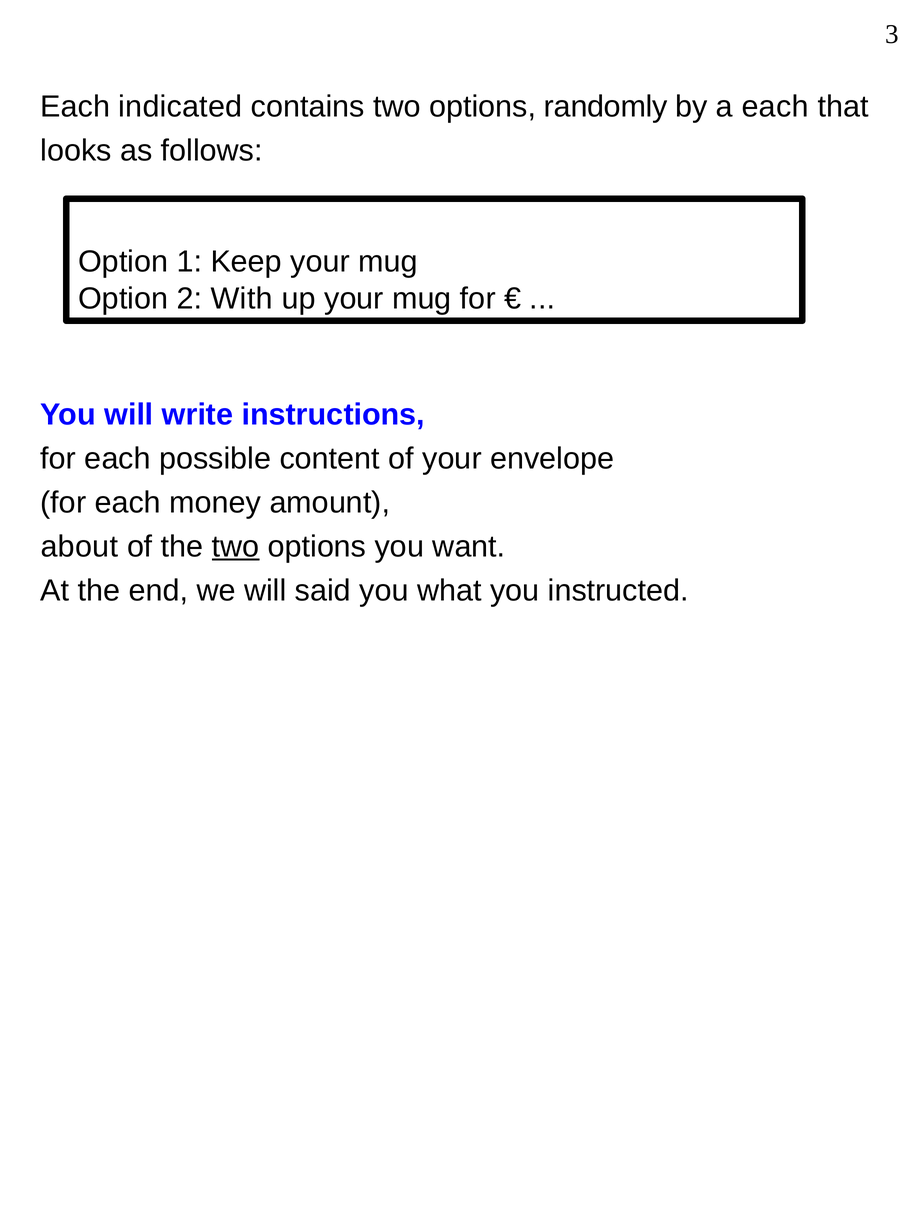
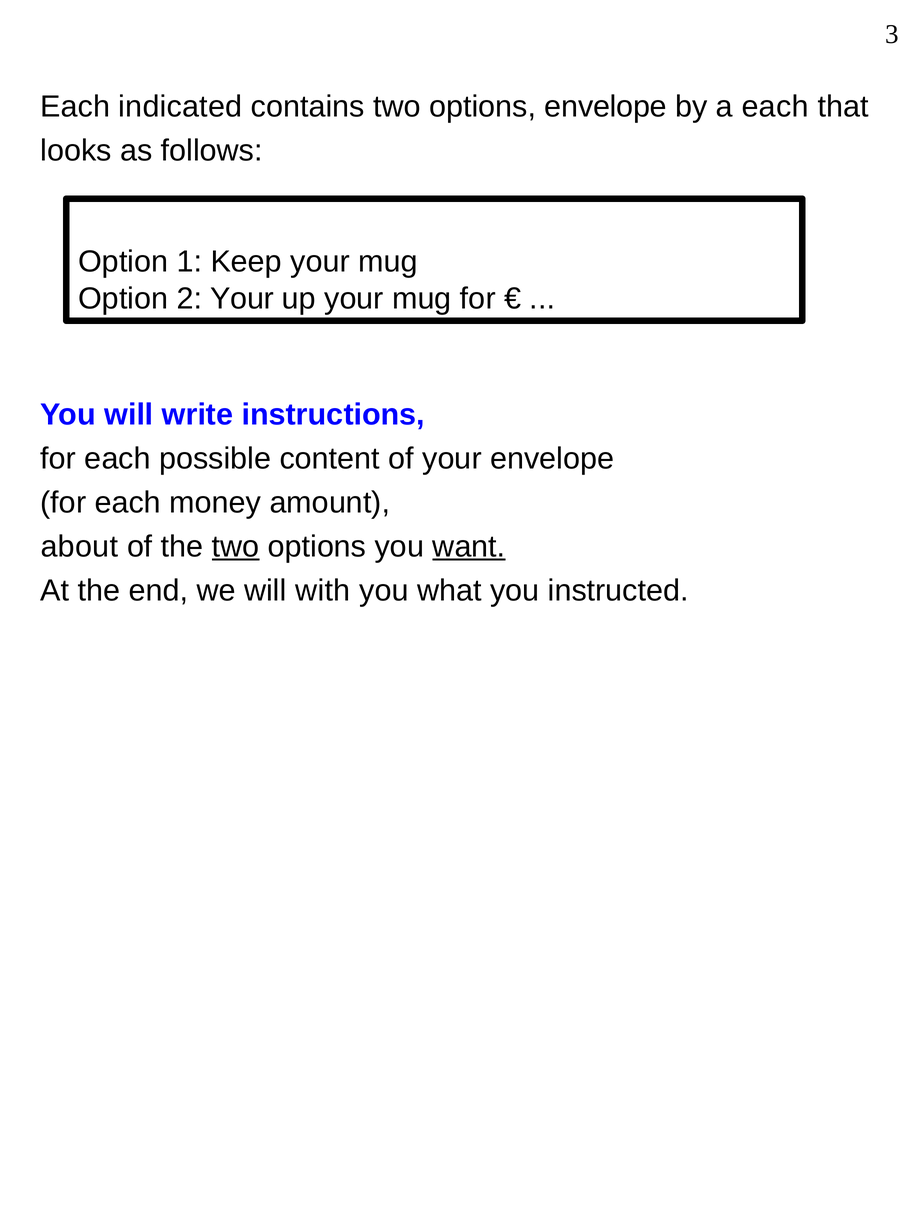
options randomly: randomly -> envelope (606, 107)
2 With: With -> Your (242, 299)
want underline: none -> present (469, 547)
said: said -> with (323, 591)
